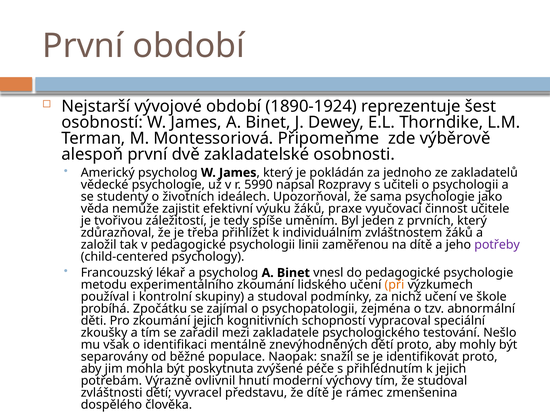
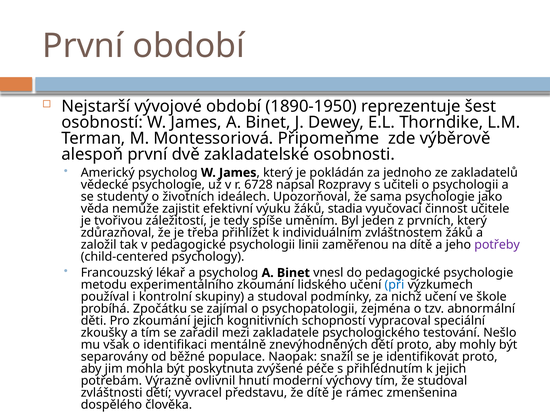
1890-1924: 1890-1924 -> 1890-1950 (311, 106)
5990: 5990 -> 6728 (259, 184)
praxe: praxe -> stadia (345, 208)
při colour: orange -> blue (394, 284)
